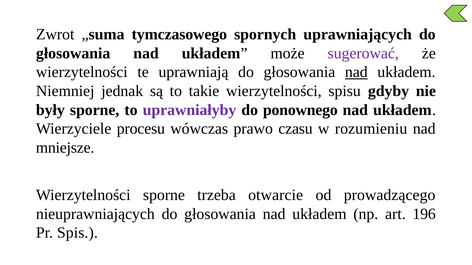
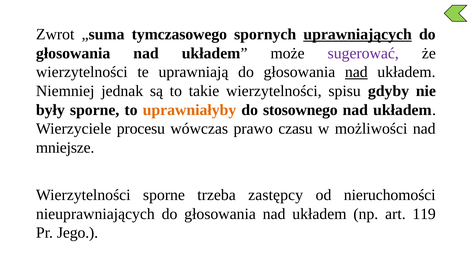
uprawniających underline: none -> present (358, 34)
uprawniałyby colour: purple -> orange (189, 110)
ponownego: ponownego -> stosownego (300, 110)
rozumieniu: rozumieniu -> możliwości (371, 129)
otwarcie: otwarcie -> zastępcy (276, 195)
prowadzącego: prowadzącego -> nieruchomości (390, 195)
196: 196 -> 119 (424, 214)
Spis: Spis -> Jego (78, 233)
